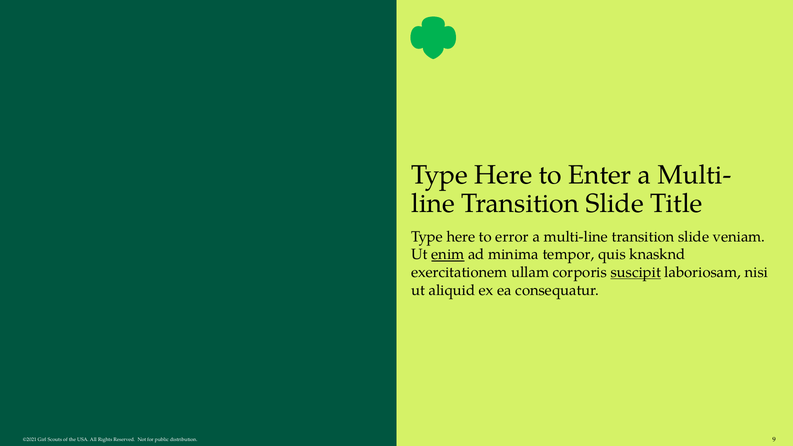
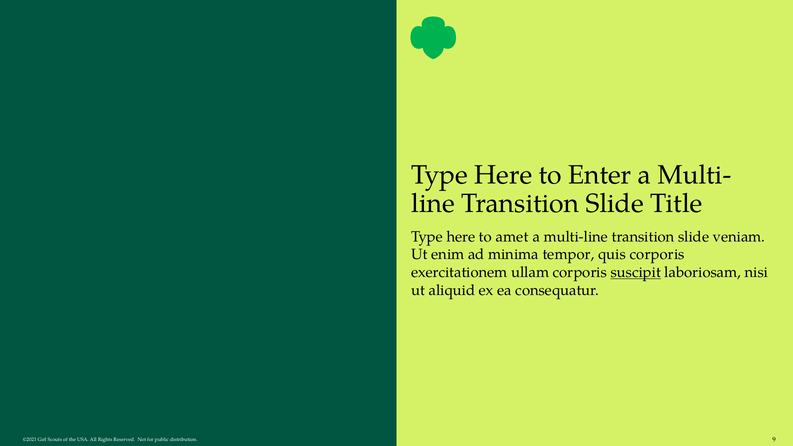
error: error -> amet (512, 237)
enim underline: present -> none (448, 255)
quis knasknd: knasknd -> corporis (657, 255)
